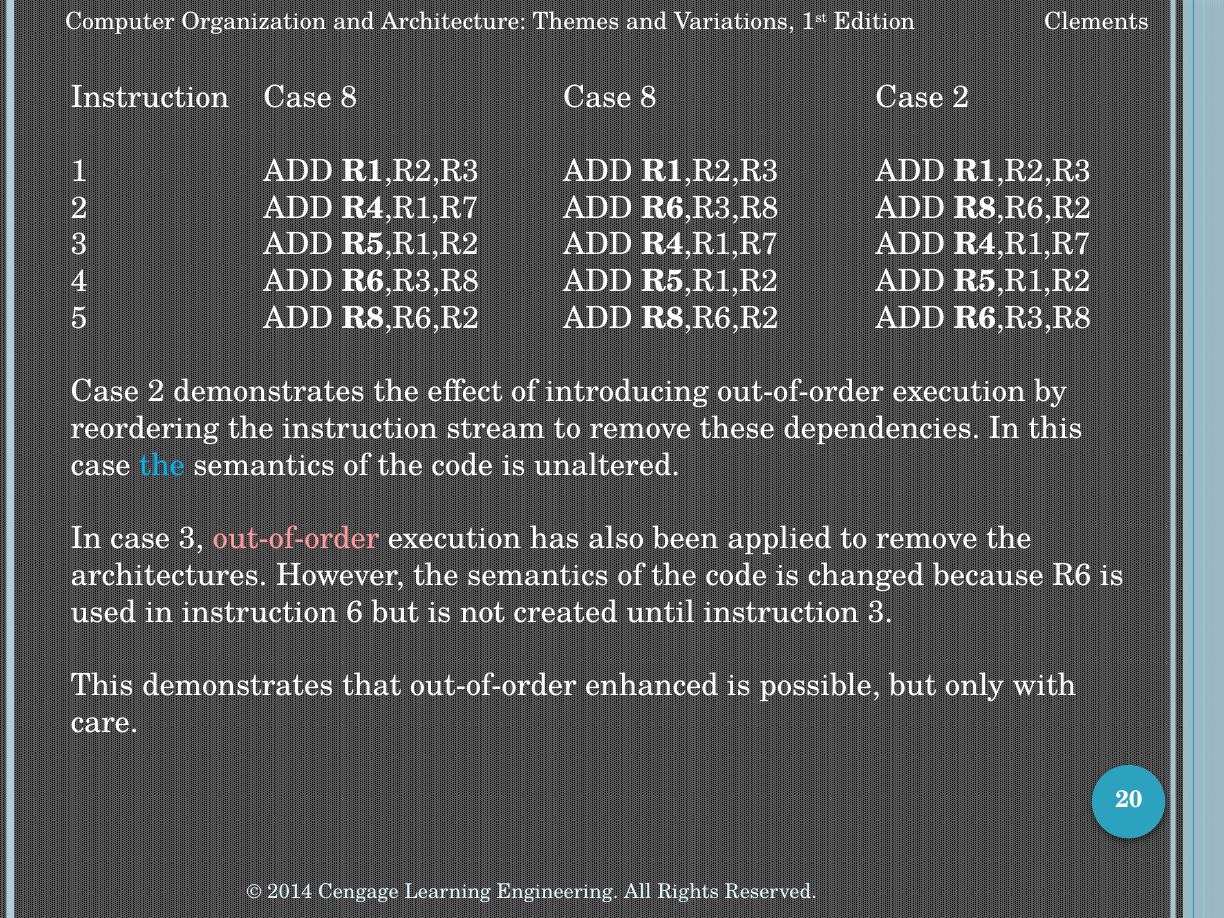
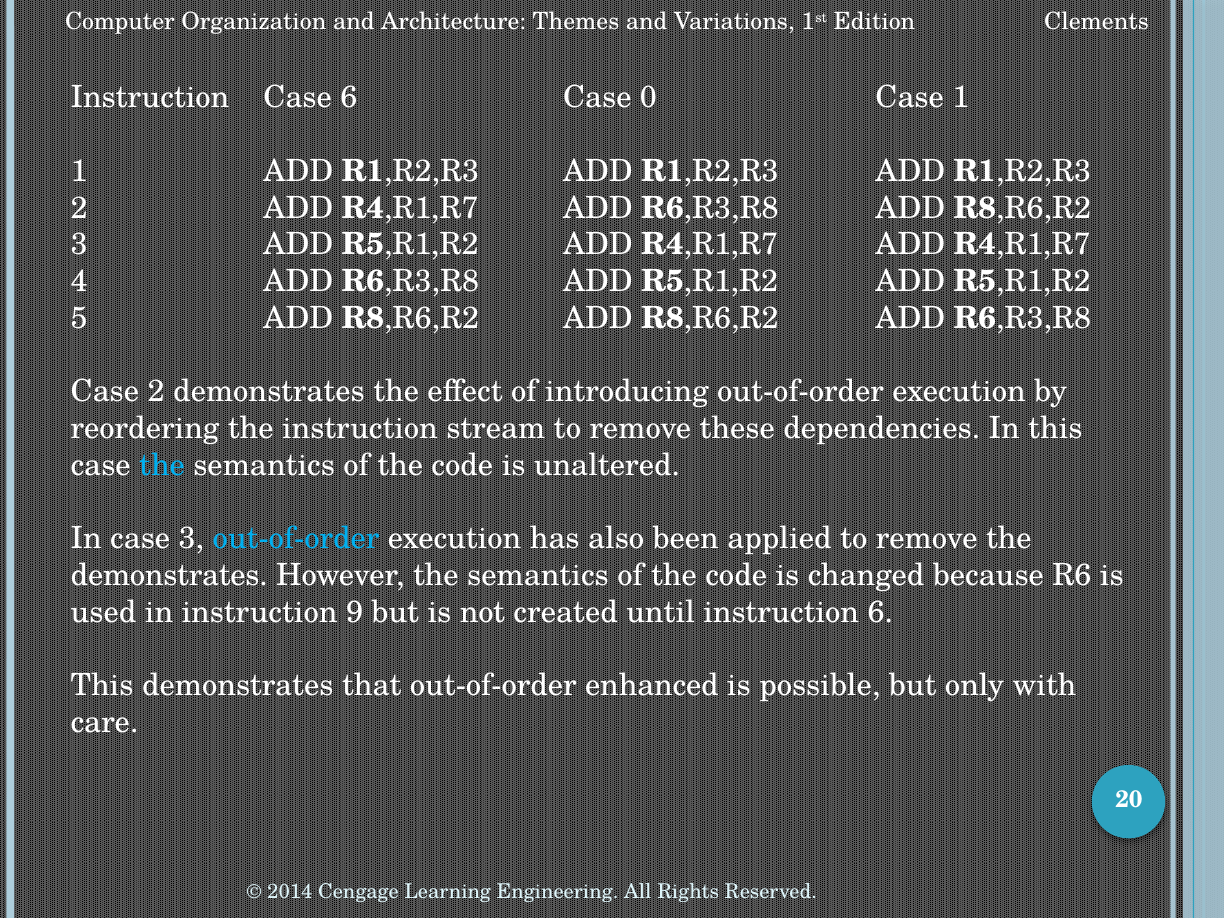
Instruction Case 8: 8 -> 6 (349, 98)
8: 8 -> 0 (648, 98)
2: 2 -> 1 (961, 98)
out-of-order colour: pink -> light blue (296, 539)
architectures: architectures -> demonstrates (169, 575)
6: 6 -> 9 (355, 612)
instruction 3: 3 -> 6 (880, 612)
